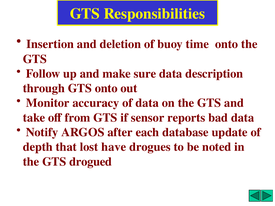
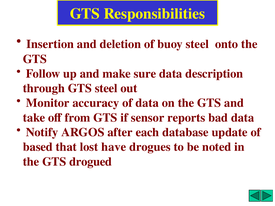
buoy time: time -> steel (197, 44)
GTS onto: onto -> steel (106, 88)
depth: depth -> based (38, 147)
